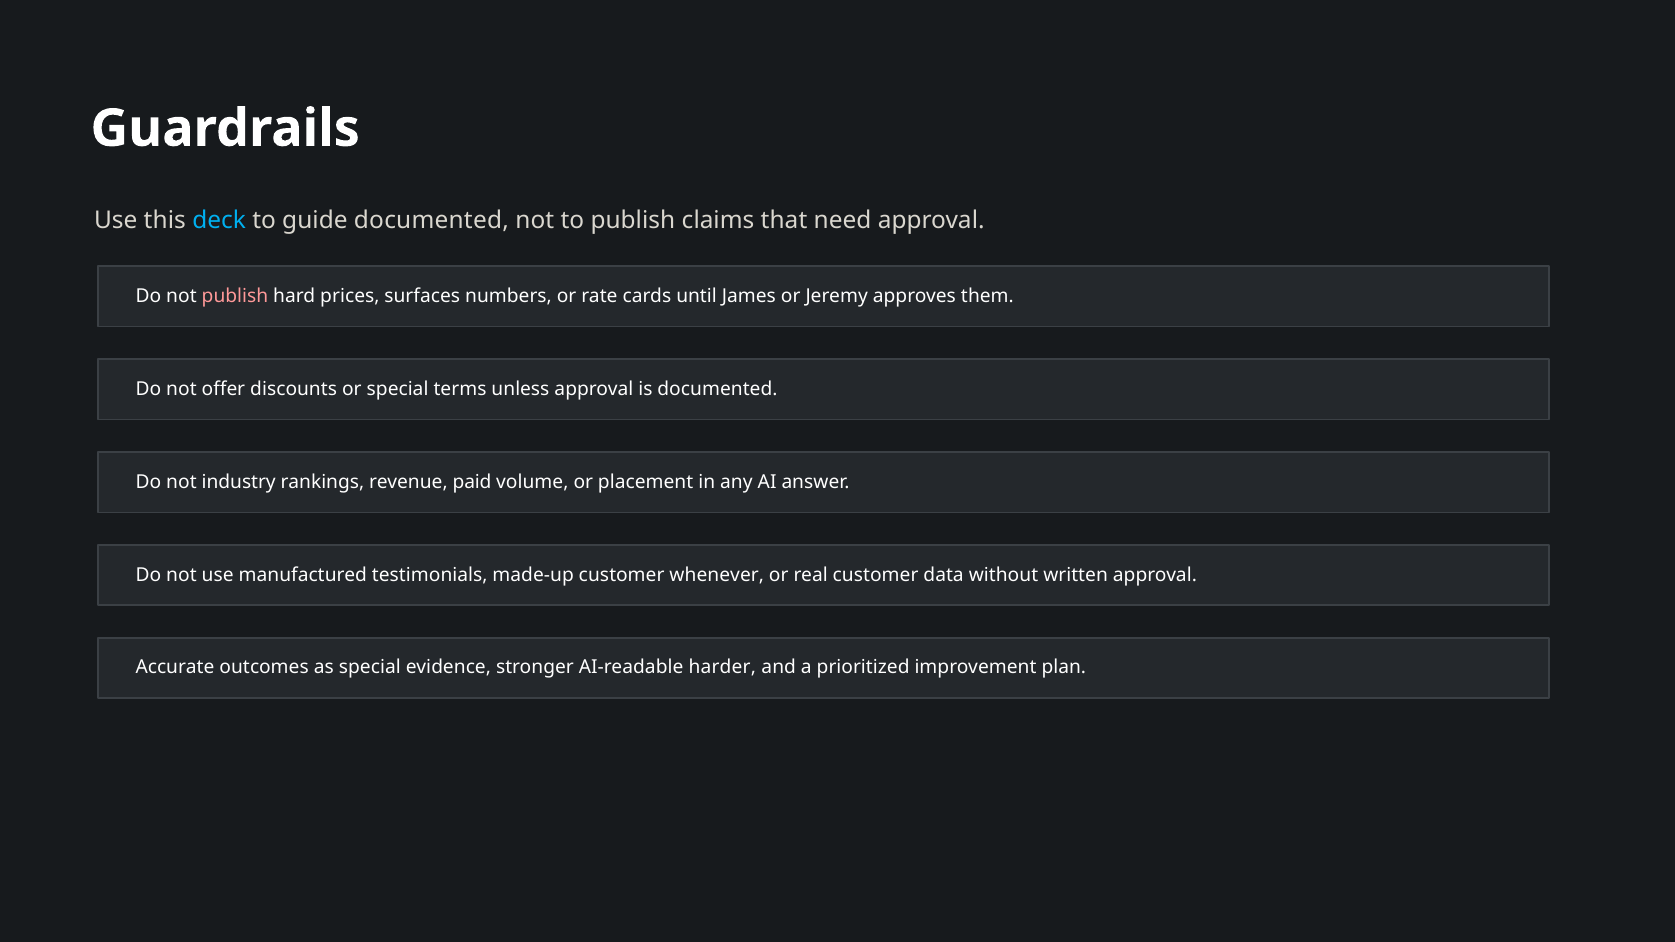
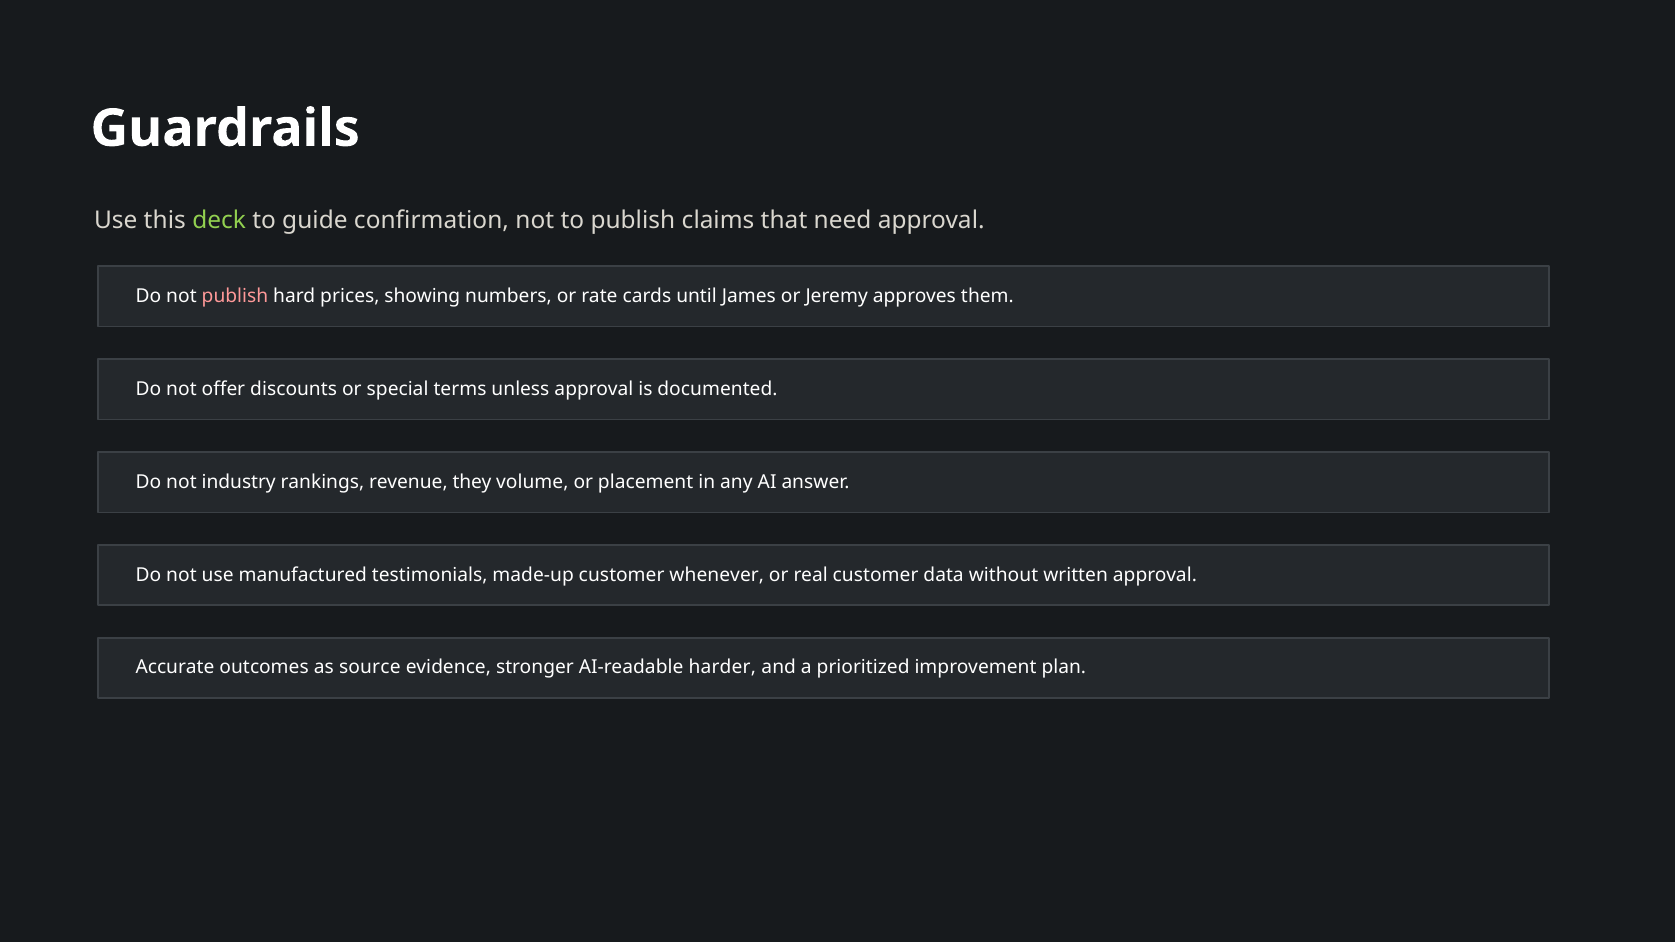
deck colour: light blue -> light green (219, 221)
guide documented: documented -> confirmation (431, 221)
surfaces: surfaces -> showing (422, 296)
paid: paid -> they (472, 482)
as special: special -> source (370, 668)
